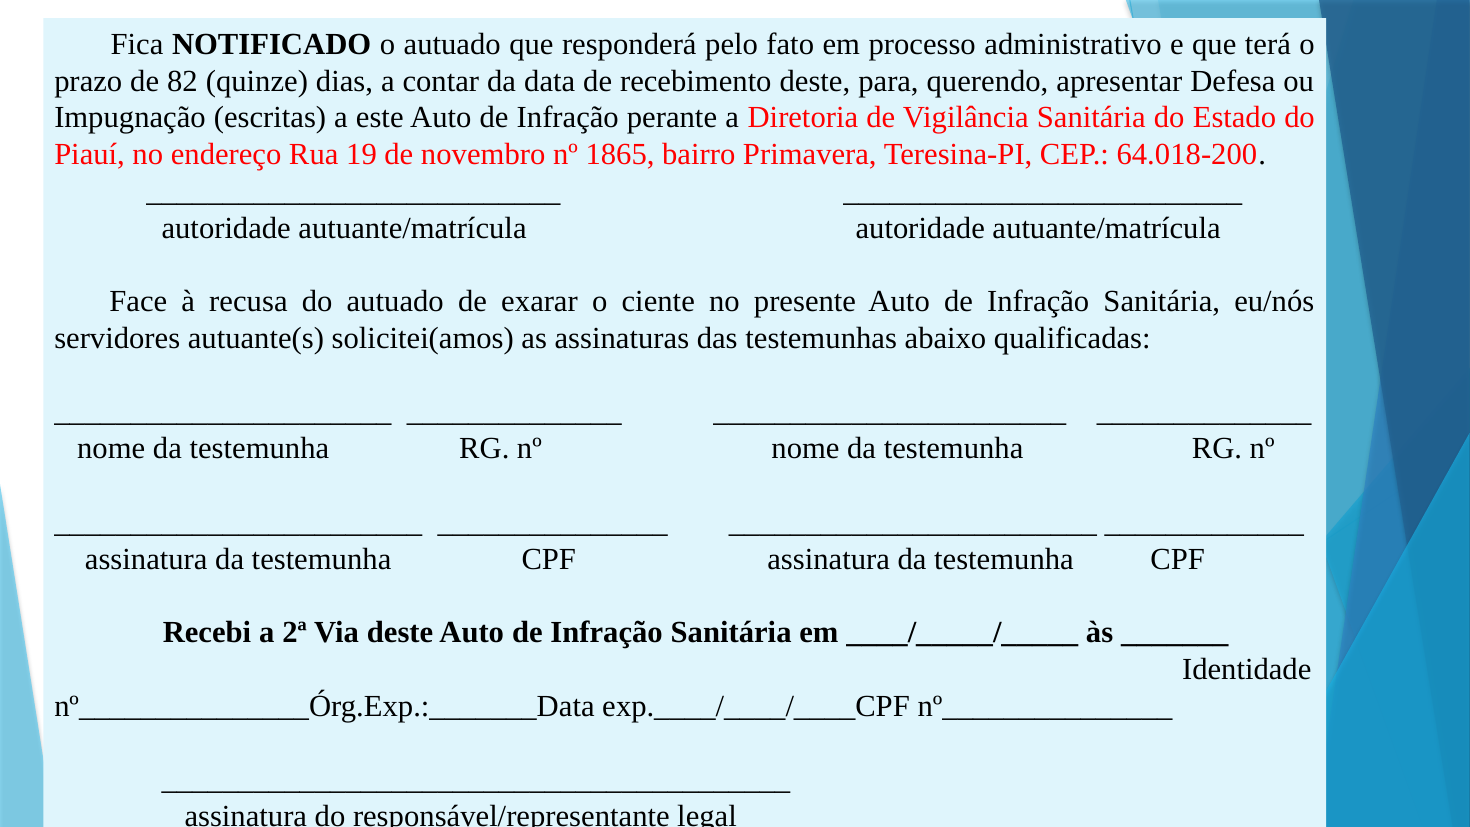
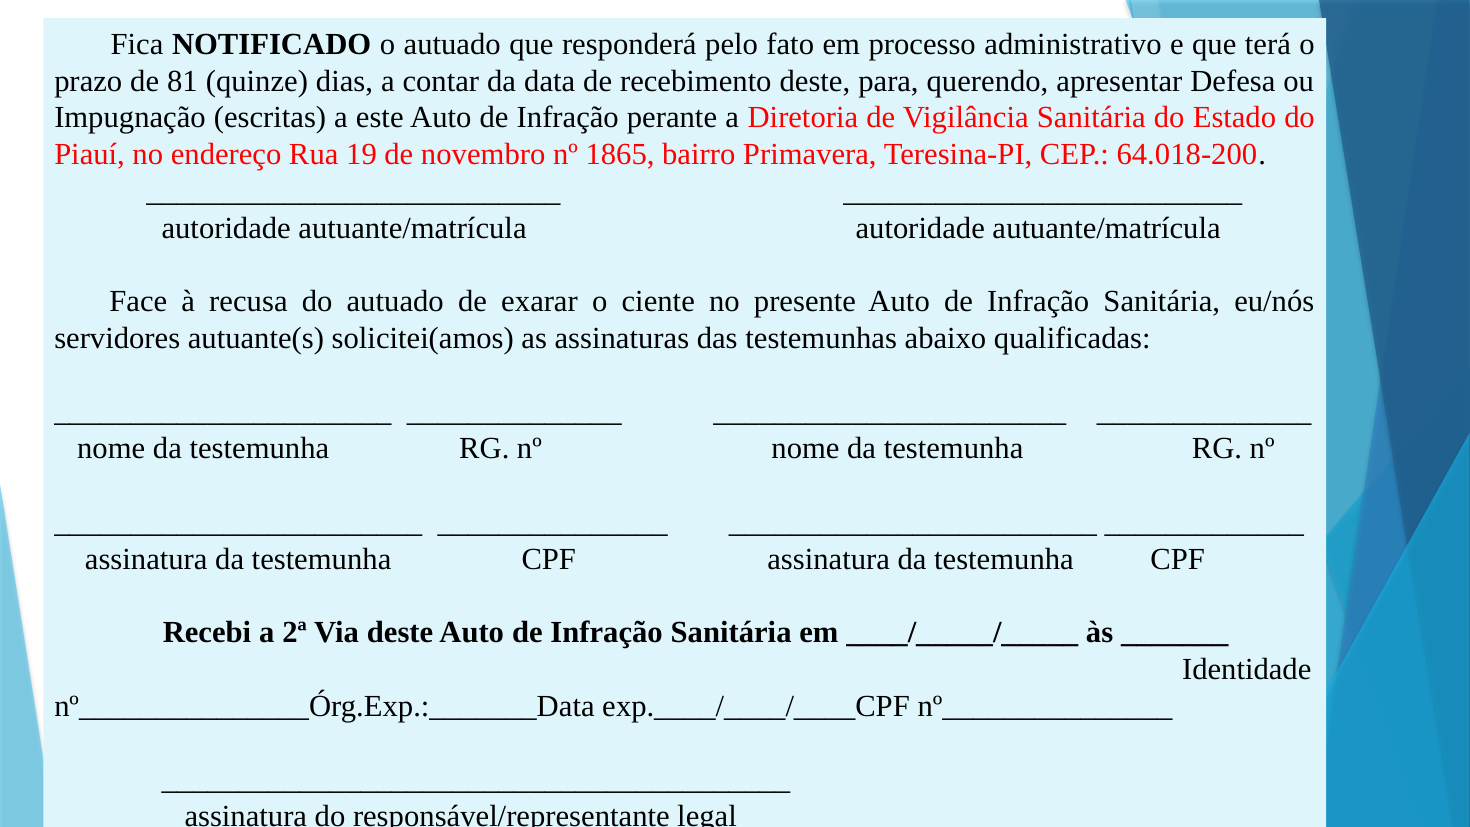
82: 82 -> 81 (182, 81)
